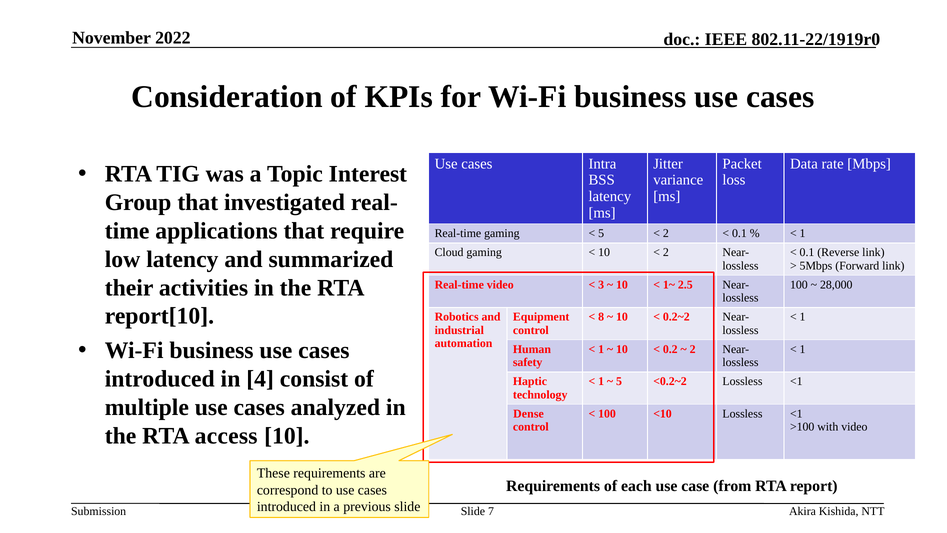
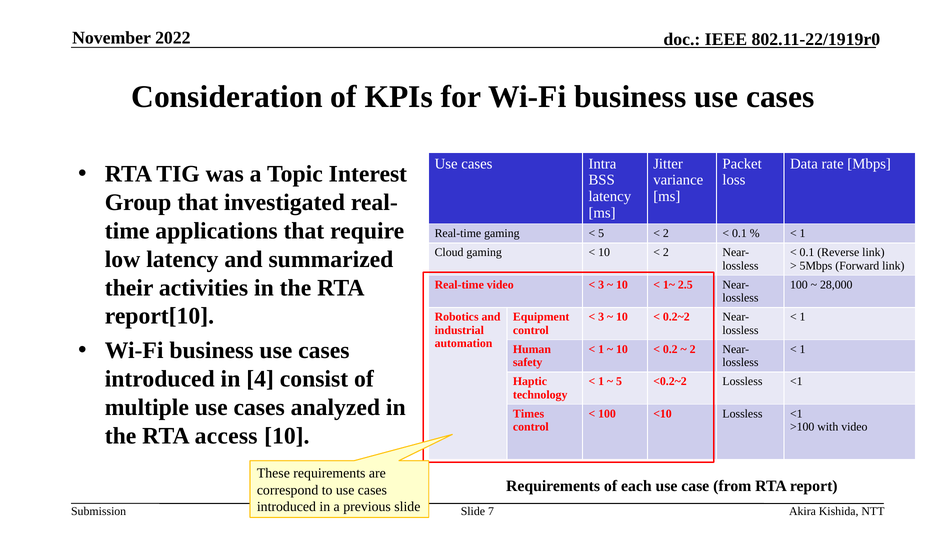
8: 8 -> 3 (601, 317)
Dense: Dense -> Times (529, 414)
